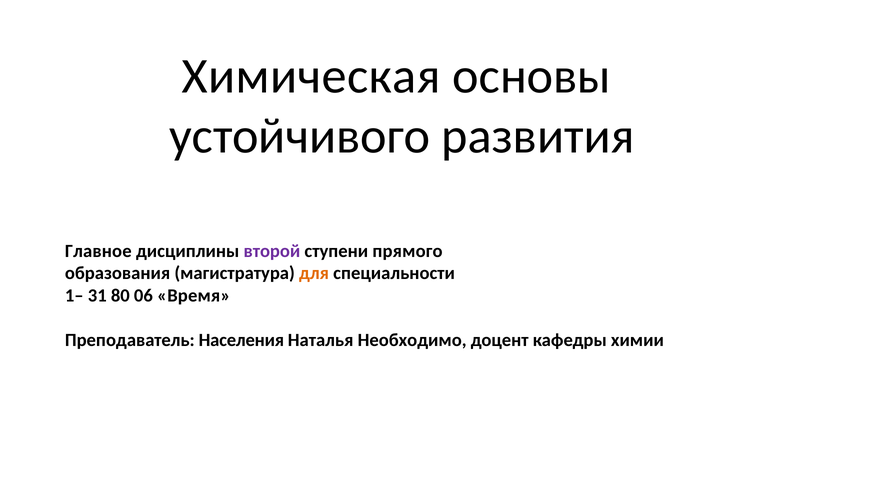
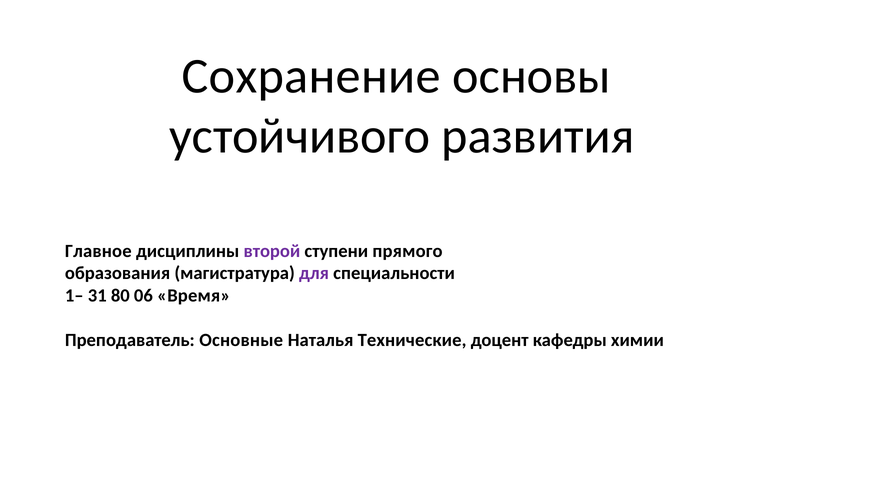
Химическая: Химическая -> Сохранение (311, 76)
для colour: orange -> purple (314, 274)
Населения: Населения -> Основные (241, 341)
Необходимо: Необходимо -> Технические (412, 341)
